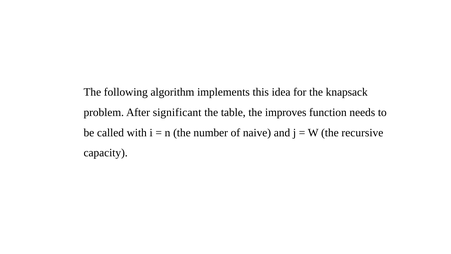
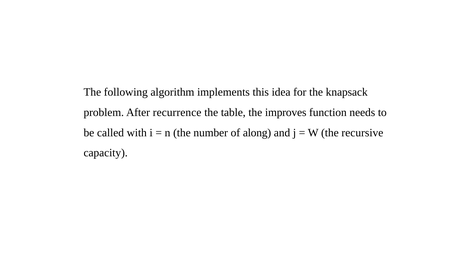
significant: significant -> recurrence (177, 112)
naive: naive -> along (257, 132)
